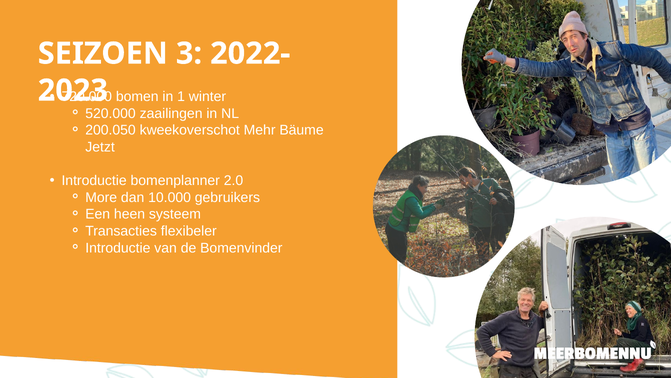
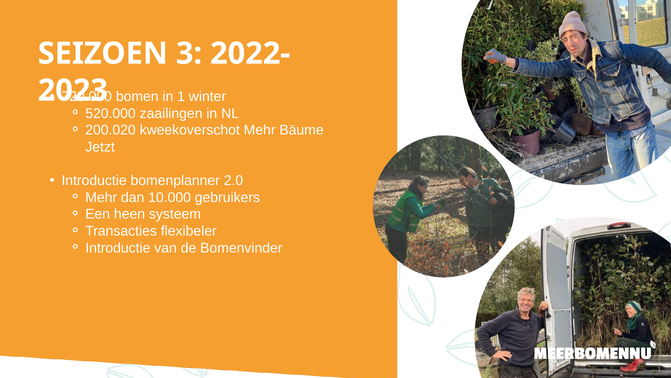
200.050: 200.050 -> 200.020 (111, 130)
More: More -> Mehr (101, 197)
